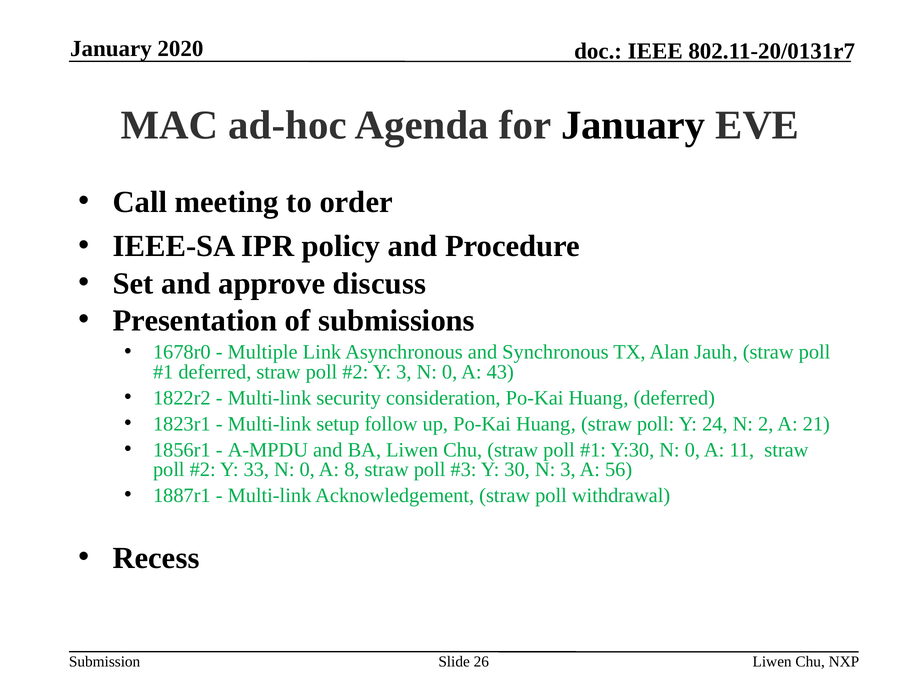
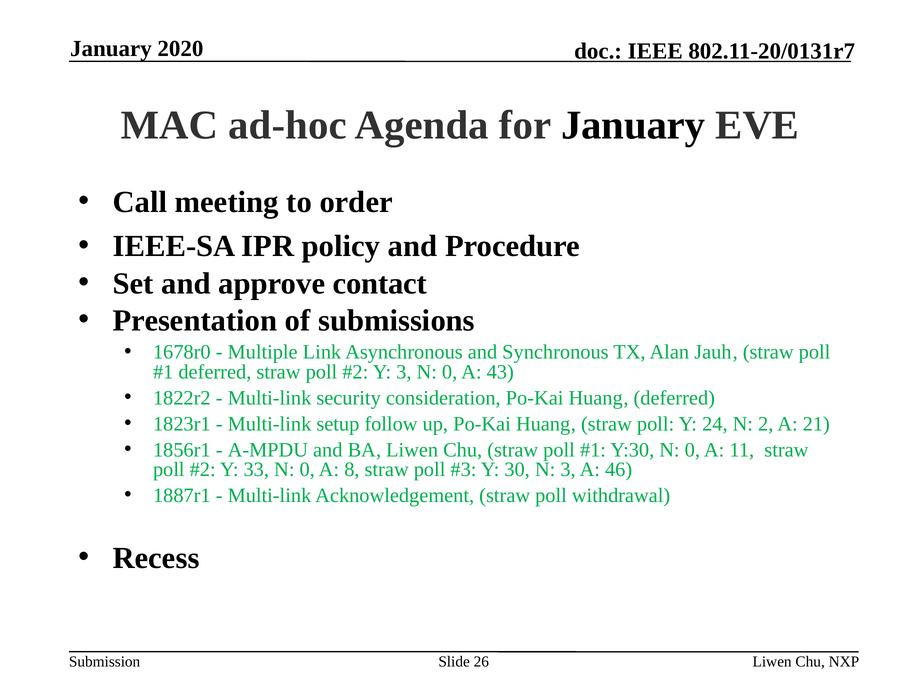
discuss: discuss -> contact (380, 284)
56: 56 -> 46 (619, 469)
